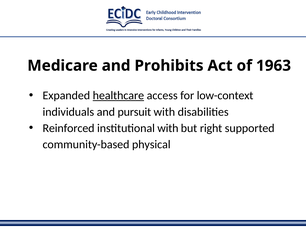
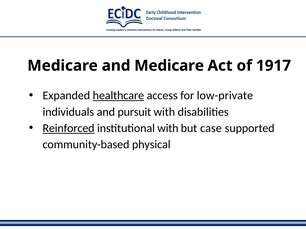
and Prohibits: Prohibits -> Medicare (169, 66)
1963: 1963 -> 1917 (274, 66)
low-context: low-context -> low-private (225, 96)
Reinforced underline: none -> present (69, 128)
right: right -> case (211, 128)
